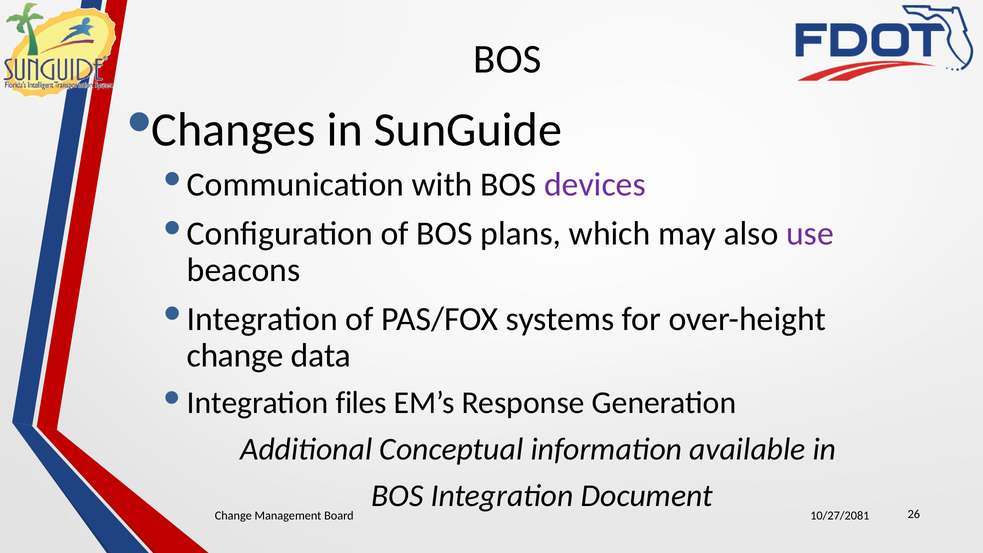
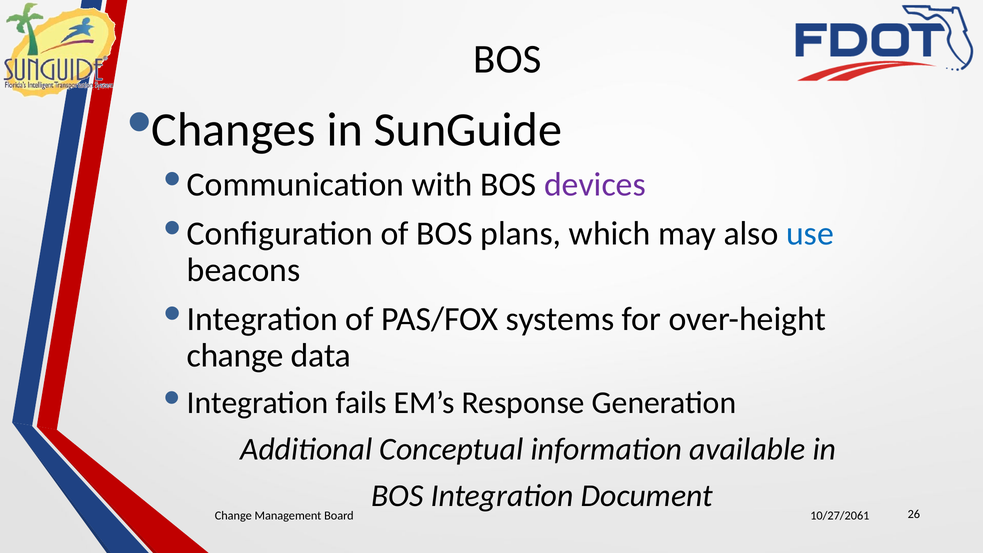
use colour: purple -> blue (810, 234)
files: files -> fails (361, 403)
10/27/2081: 10/27/2081 -> 10/27/2061 (840, 516)
